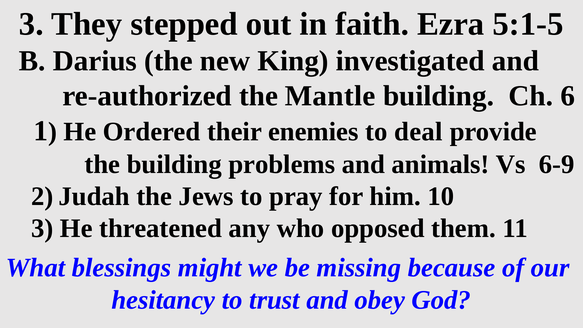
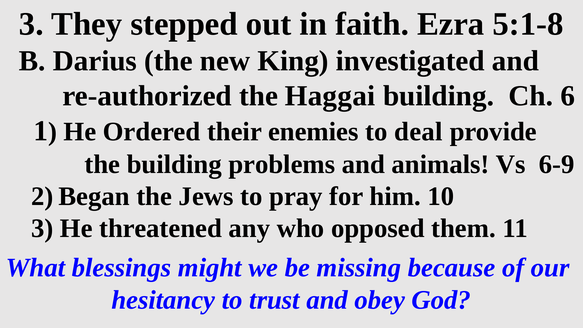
5:1-5: 5:1-5 -> 5:1-8 (528, 24)
Mantle: Mantle -> Haggai (330, 96)
Judah: Judah -> Began (94, 196)
